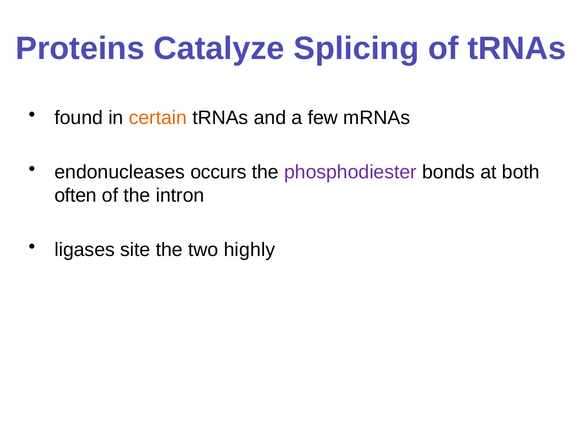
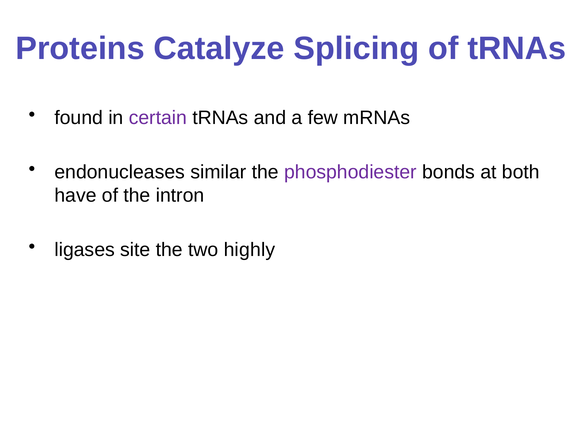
certain colour: orange -> purple (158, 118)
occurs: occurs -> similar (218, 172)
often: often -> have (75, 195)
